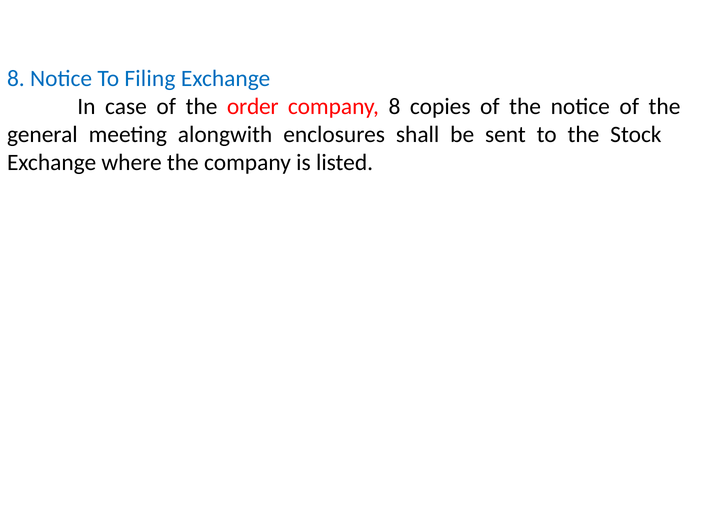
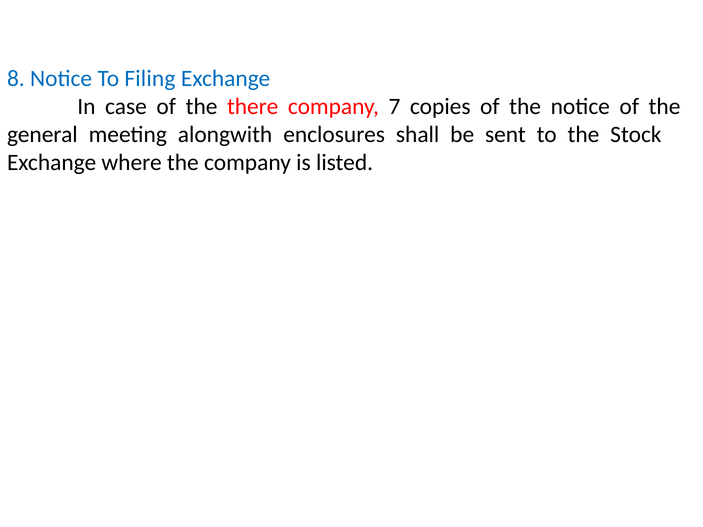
order: order -> there (253, 106)
company 8: 8 -> 7 (394, 106)
